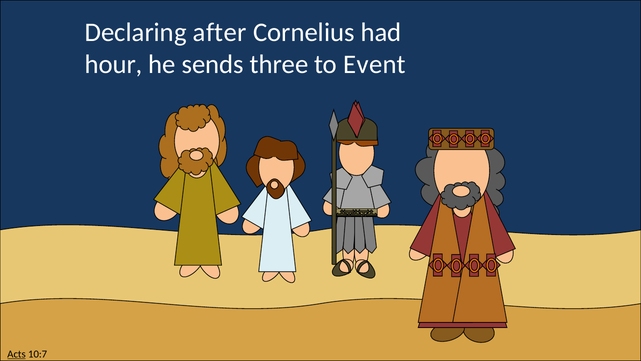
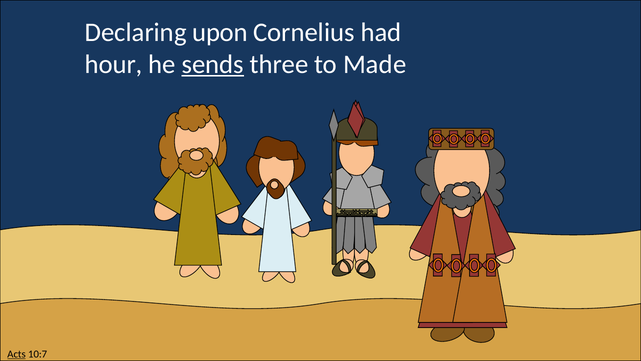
after: after -> upon (220, 32)
sends underline: none -> present (213, 64)
Event: Event -> Made (375, 64)
